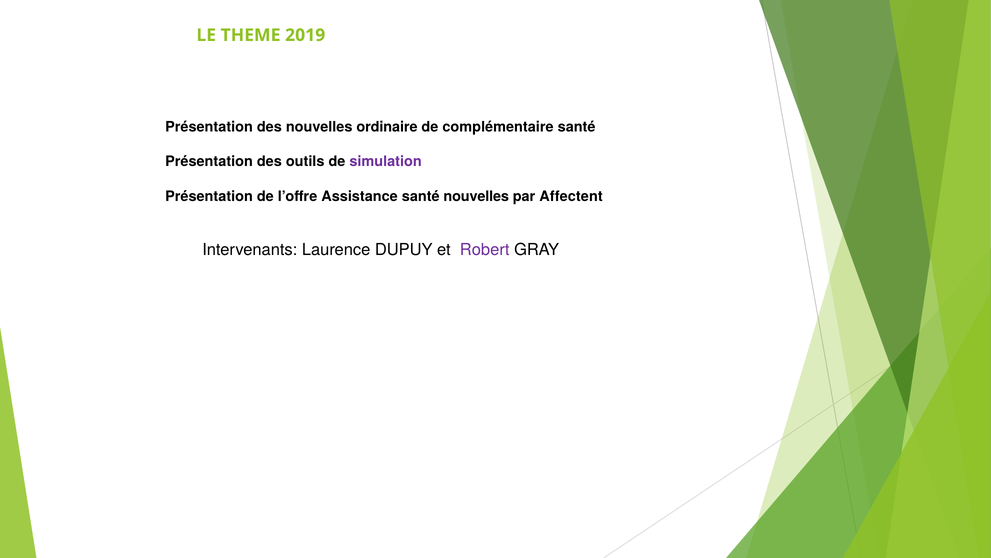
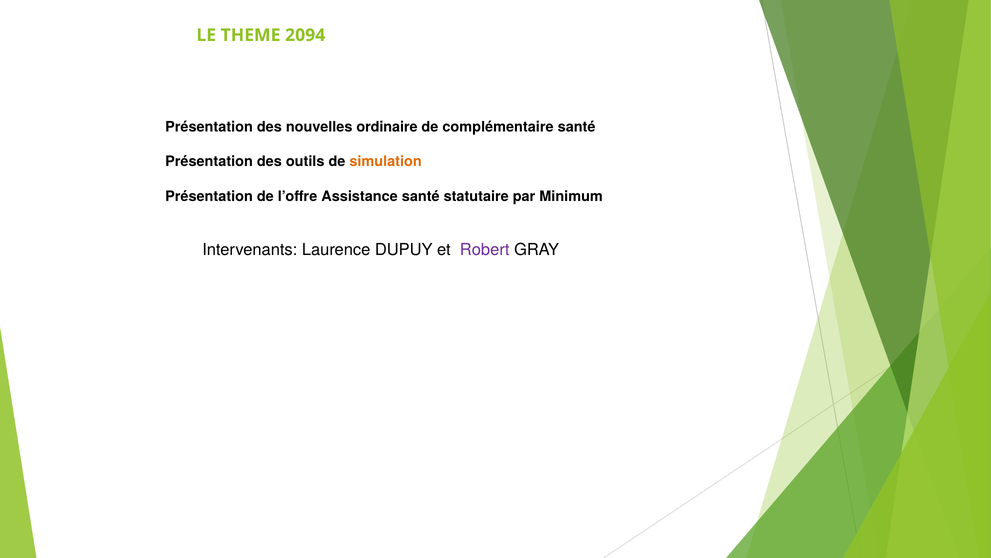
2019: 2019 -> 2094 (305, 35)
simulation colour: purple -> orange (386, 161)
santé nouvelles: nouvelles -> statutaire (476, 196)
Affectent: Affectent -> Minimum (571, 196)
